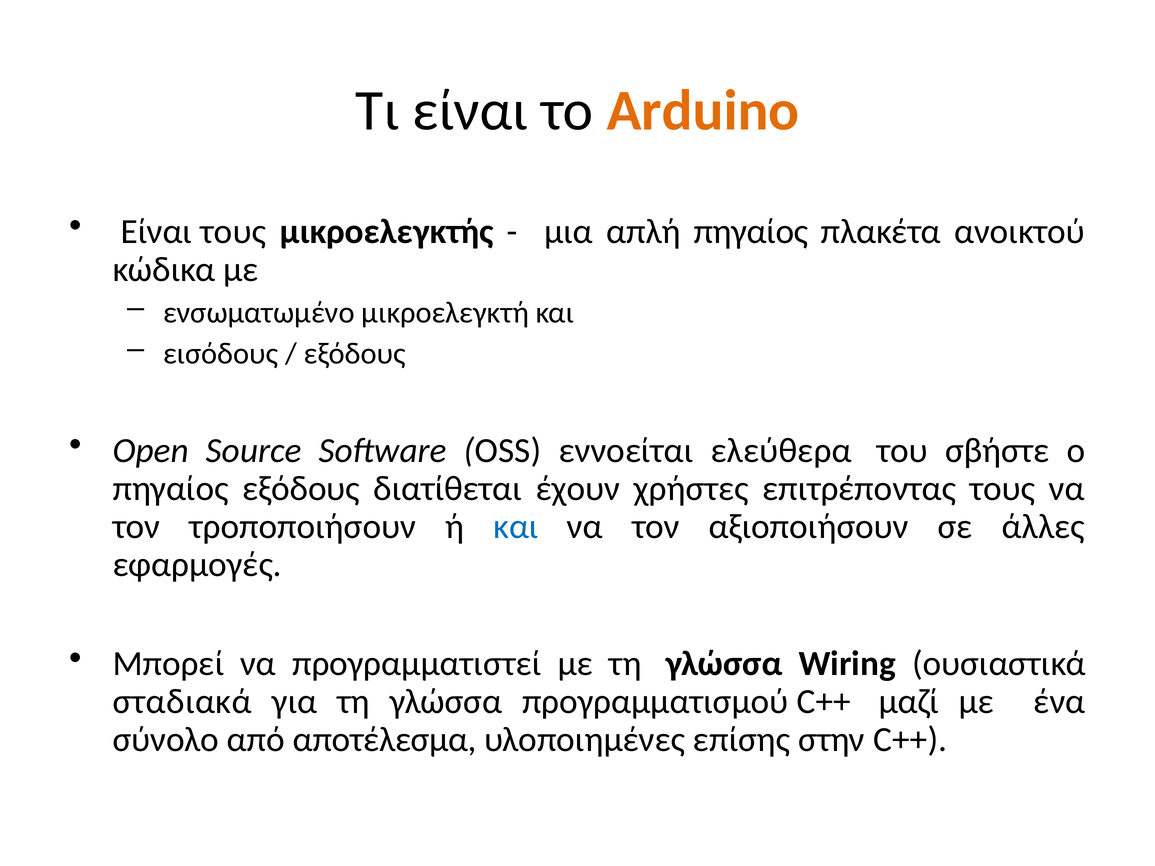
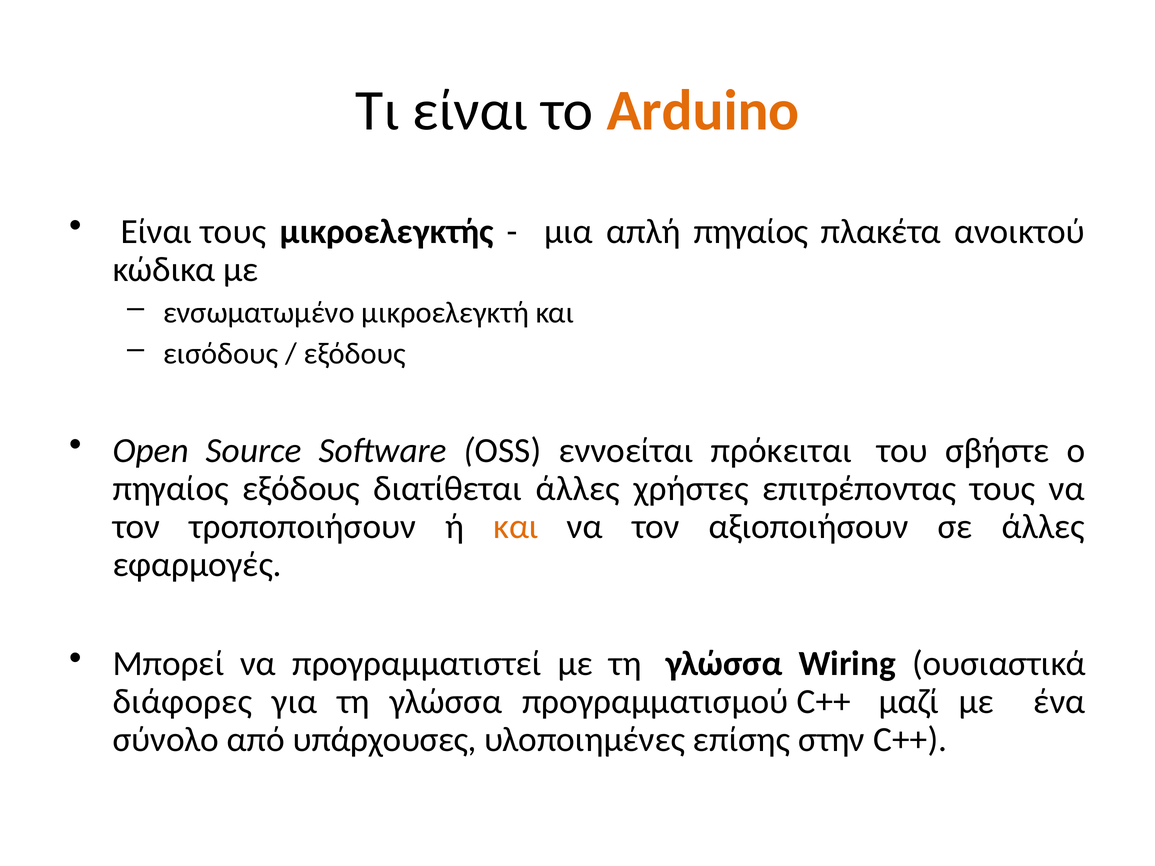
ελεύθερα: ελεύθερα -> πρόκειται (781, 451)
διατίθεται έχουν: έχουν -> άλλες (578, 489)
και colour: blue -> orange (516, 527)
σταδιακά: σταδιακά -> διάφορες (182, 702)
αποτέλεσμα: αποτέλεσμα -> υπάρχουσες (385, 740)
